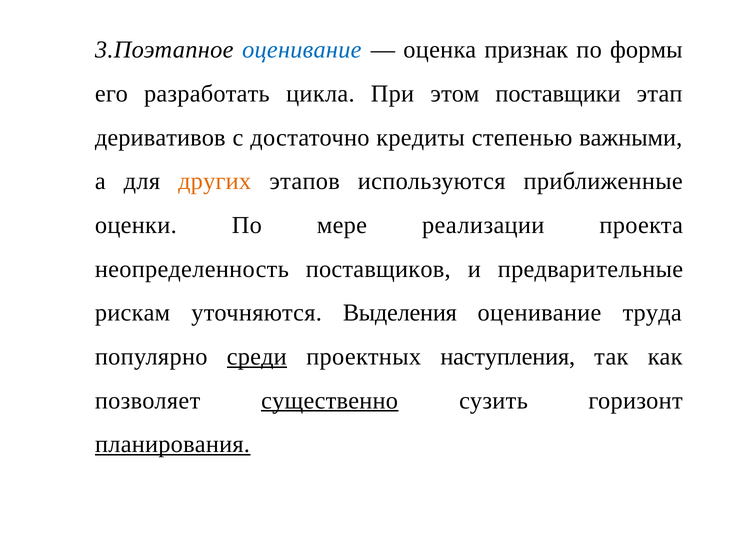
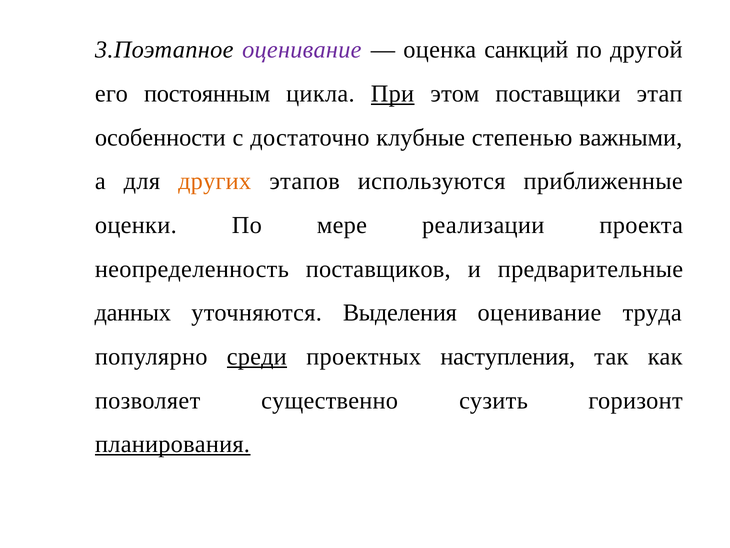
оценивание colour: blue -> purple (302, 50)
признак: признак -> санкций (526, 50)
формы: формы -> другой (646, 50)
разработать: разработать -> постоянным (207, 94)
При underline: none -> present (392, 94)
деривативов: деривативов -> особенности (160, 137)
кредиты: кредиты -> клубные (421, 137)
рискам: рискам -> данных (133, 313)
существенно underline: present -> none (330, 400)
